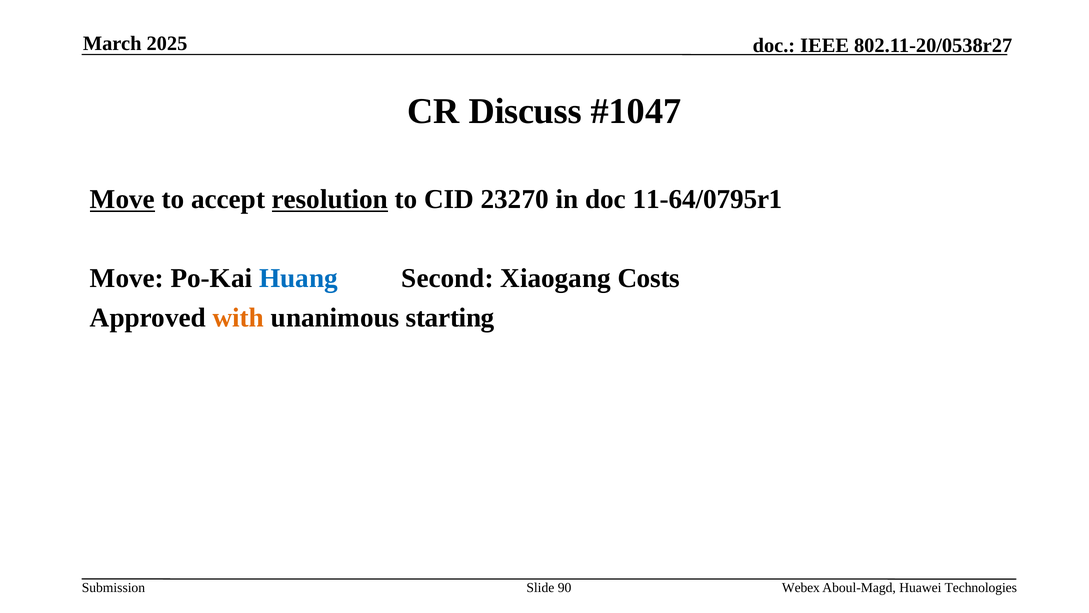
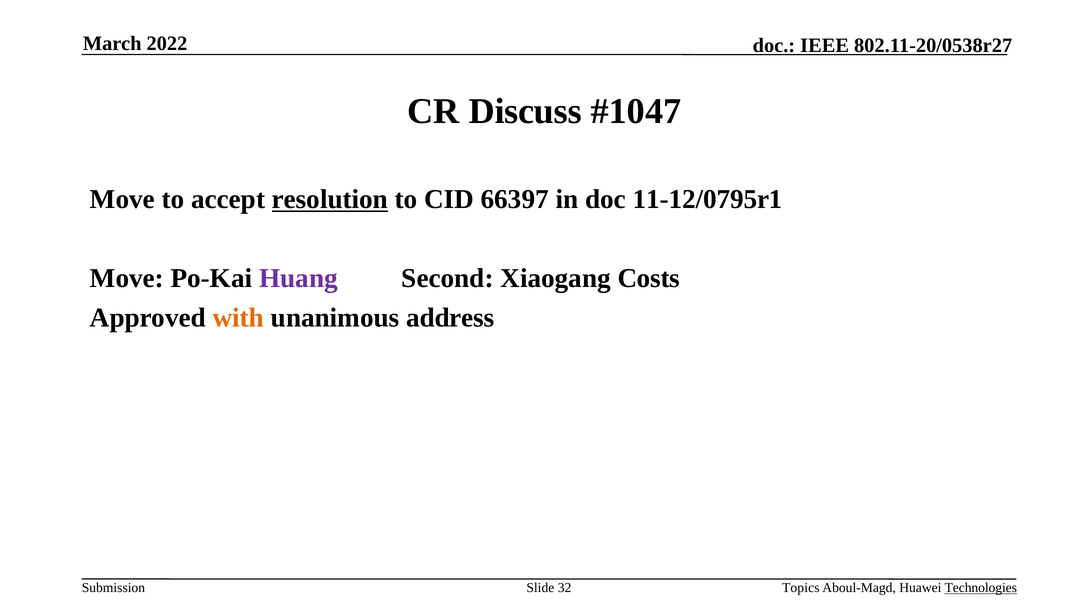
2025: 2025 -> 2022 (167, 43)
Move underline: present -> none (122, 199)
23270: 23270 -> 66397 (515, 199)
11-64/0795r1: 11-64/0795r1 -> 11-12/0795r1 (708, 199)
Huang colour: blue -> purple (298, 278)
starting: starting -> address (450, 318)
90: 90 -> 32 (565, 587)
Webex: Webex -> Topics (801, 587)
Technologies underline: none -> present (981, 587)
